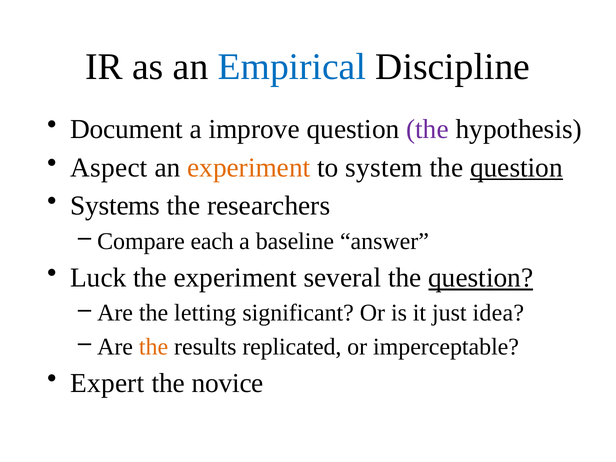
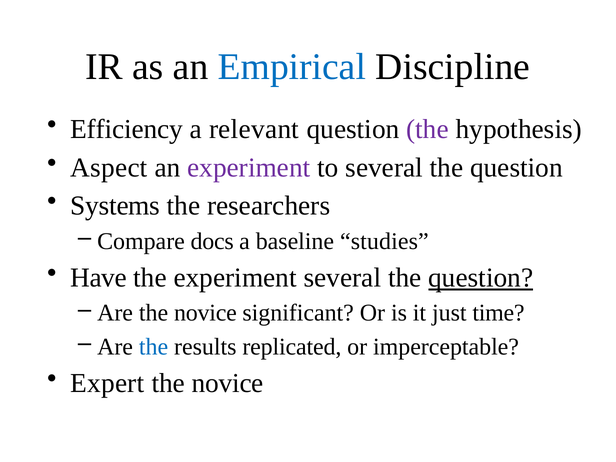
Document: Document -> Efficiency (127, 129)
improve: improve -> relevant (254, 129)
experiment colour: orange -> purple (249, 167)
to system: system -> several (384, 167)
question underline: present -> none (516, 167)
each: each -> docs (212, 241)
answer: answer -> studies (384, 241)
Luck: Luck -> Have (99, 278)
Are the letting: letting -> novice (205, 313)
idea: idea -> time (499, 313)
the colour: orange -> blue (154, 347)
